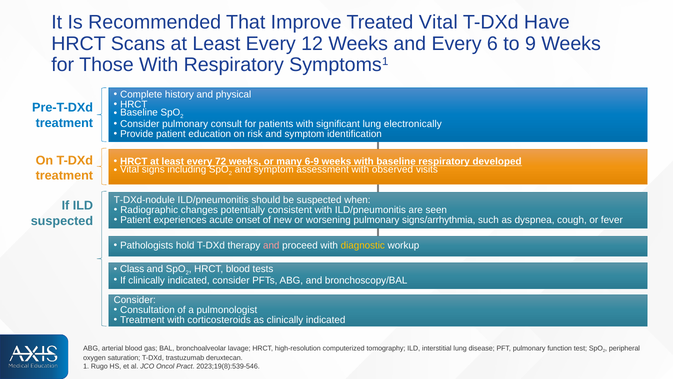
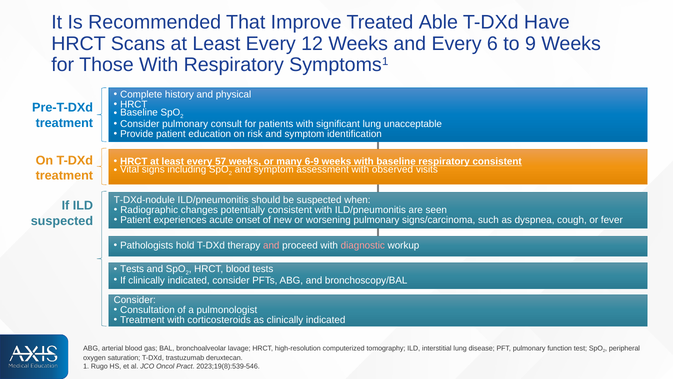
Treated Vital: Vital -> Able (438, 22)
electronically: electronically -> unacceptable (413, 124)
72: 72 -> 57 (221, 161)
respiratory developed: developed -> consistent (497, 161)
signs/arrhythmia: signs/arrhythmia -> signs/carcinoma (439, 220)
diagnostic colour: yellow -> pink (363, 245)
Class: Class -> Tests (132, 269)
